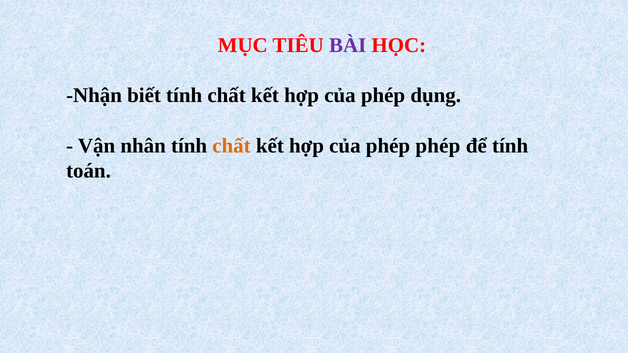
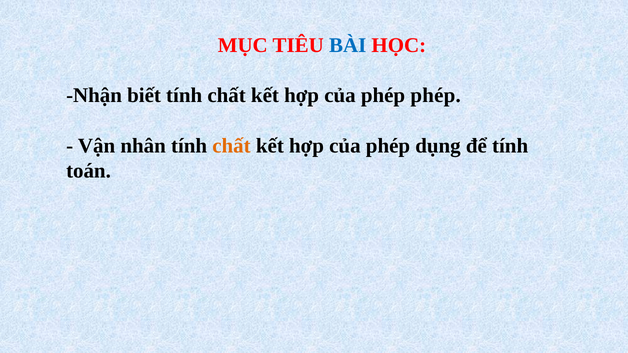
BÀI colour: purple -> blue (348, 45)
phép dụng: dụng -> phép (436, 95)
phép phép: phép -> dụng (438, 146)
